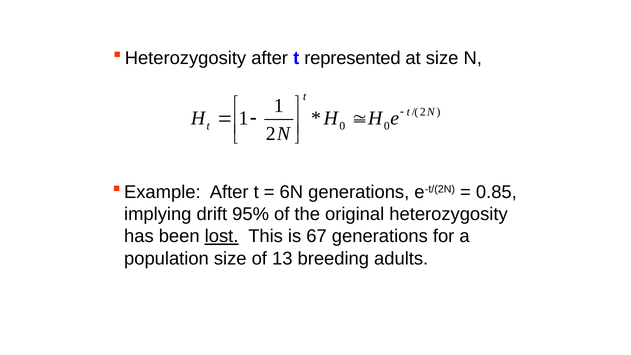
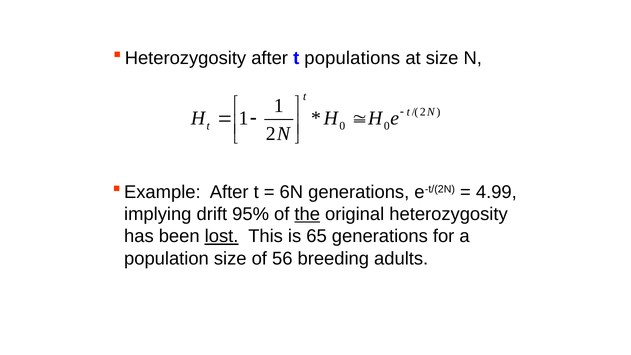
represented: represented -> populations (352, 58)
0.85: 0.85 -> 4.99 (496, 192)
the underline: none -> present (307, 214)
67: 67 -> 65 (317, 236)
13: 13 -> 56 (282, 258)
